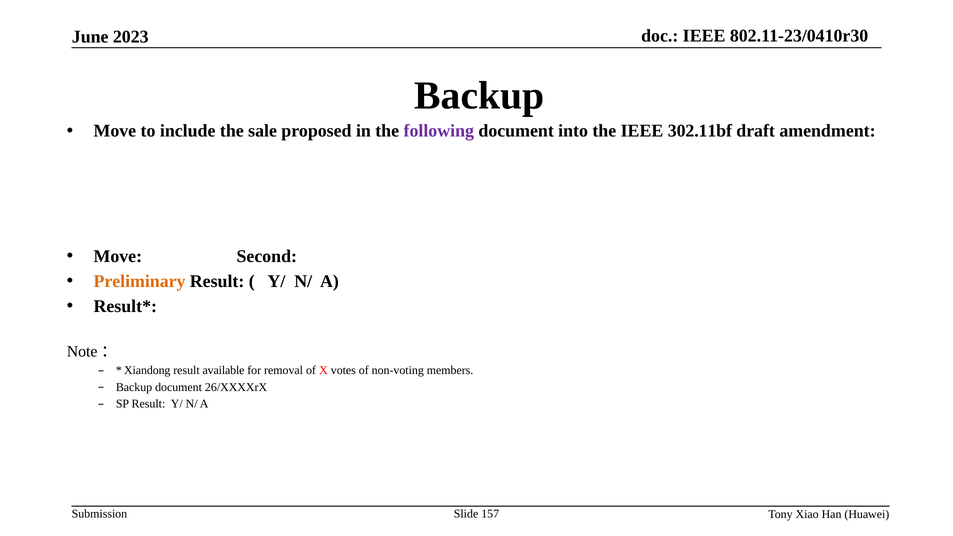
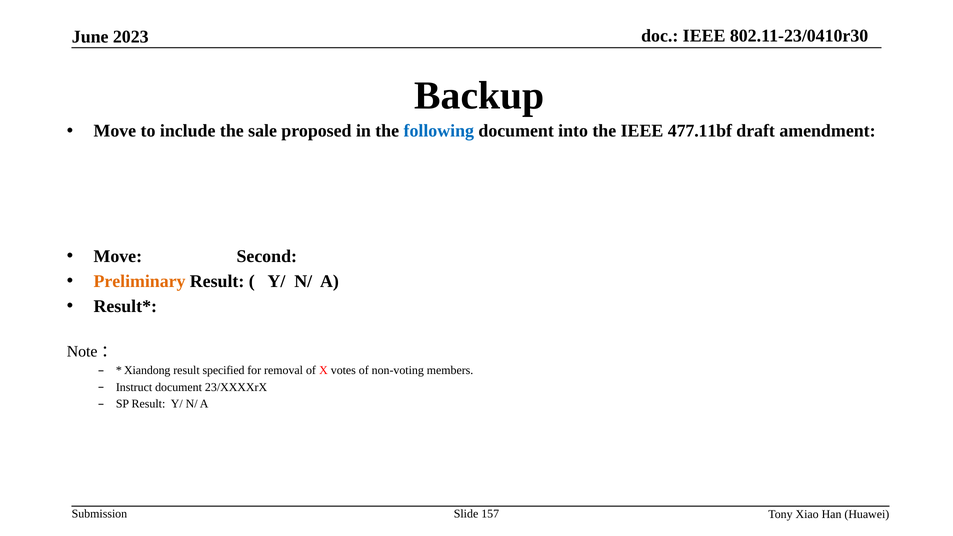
following colour: purple -> blue (439, 131)
302.11bf: 302.11bf -> 477.11bf (700, 131)
available: available -> specified (224, 371)
Backup: Backup -> Instruct (134, 387)
26/XXXXrX: 26/XXXXrX -> 23/XXXXrX (236, 387)
